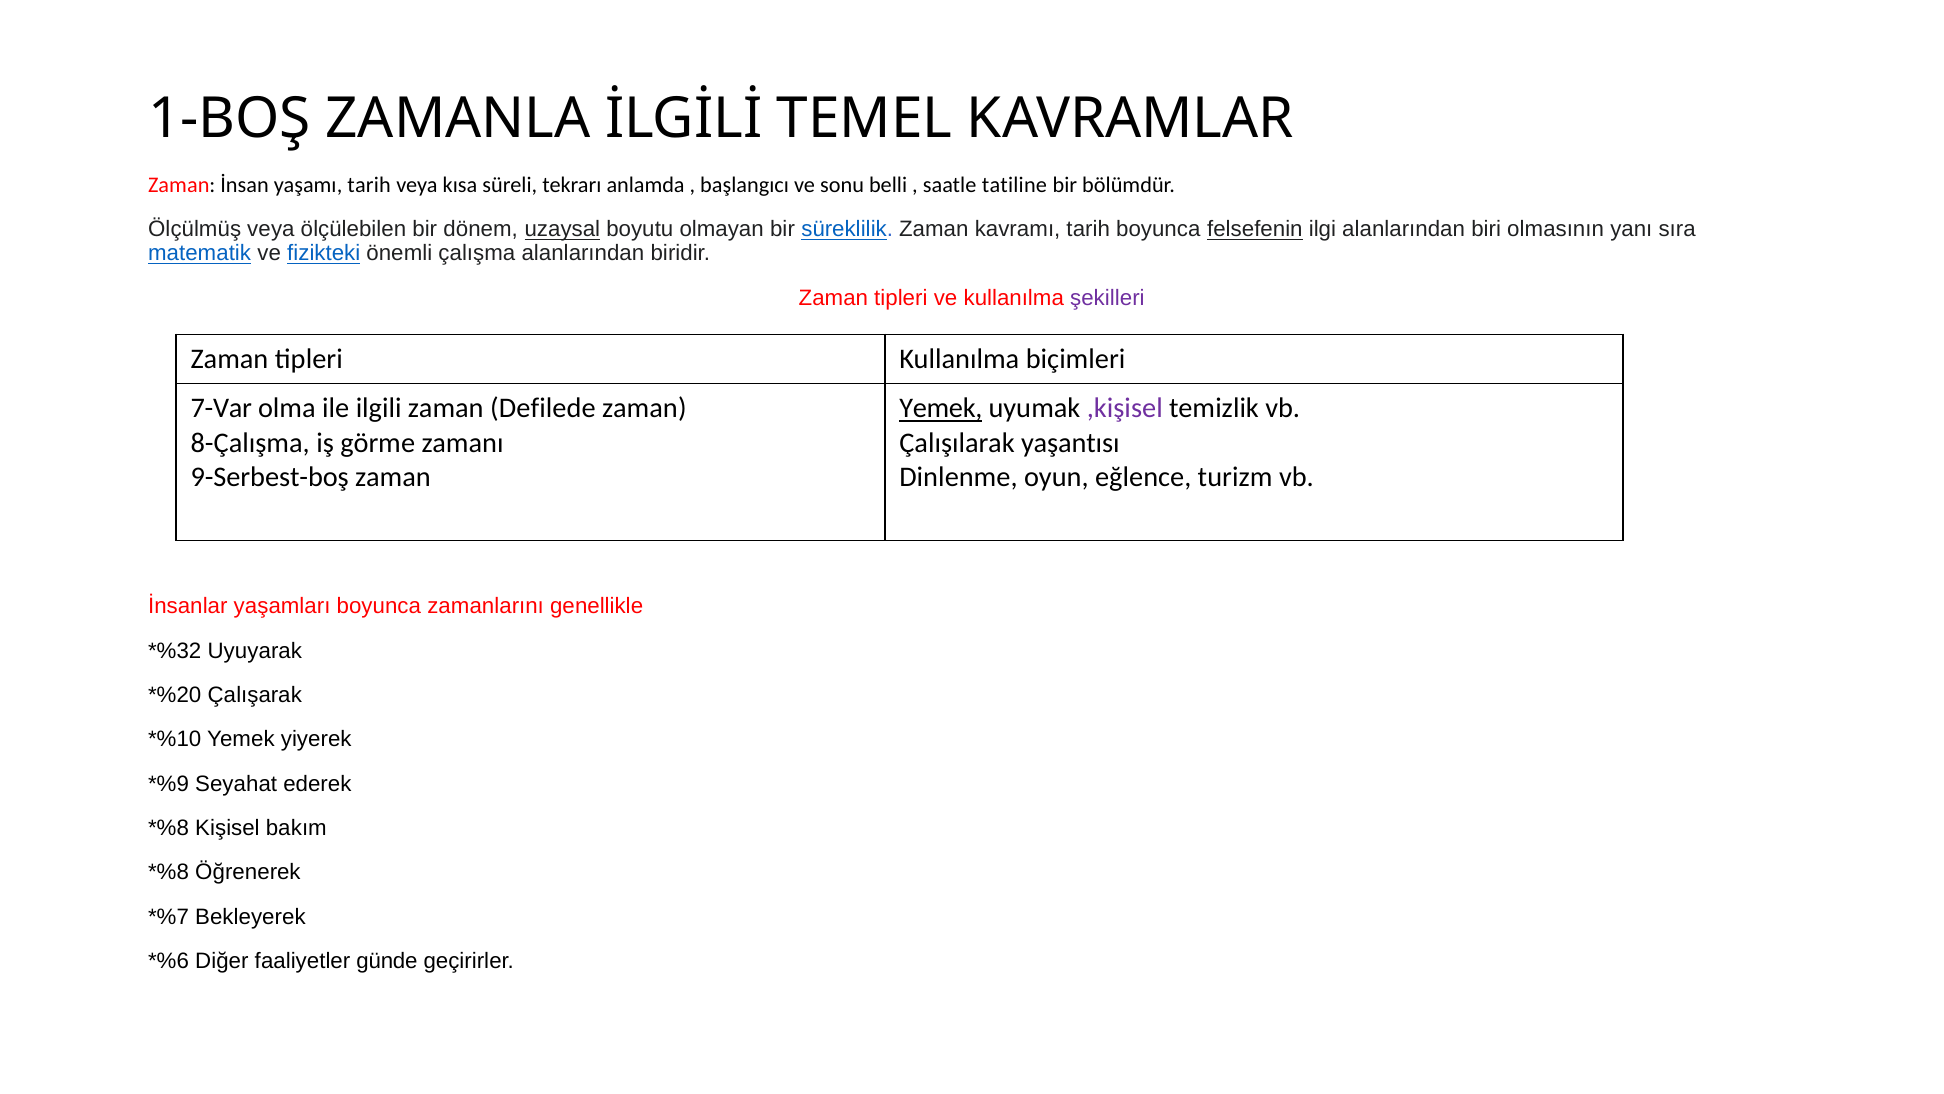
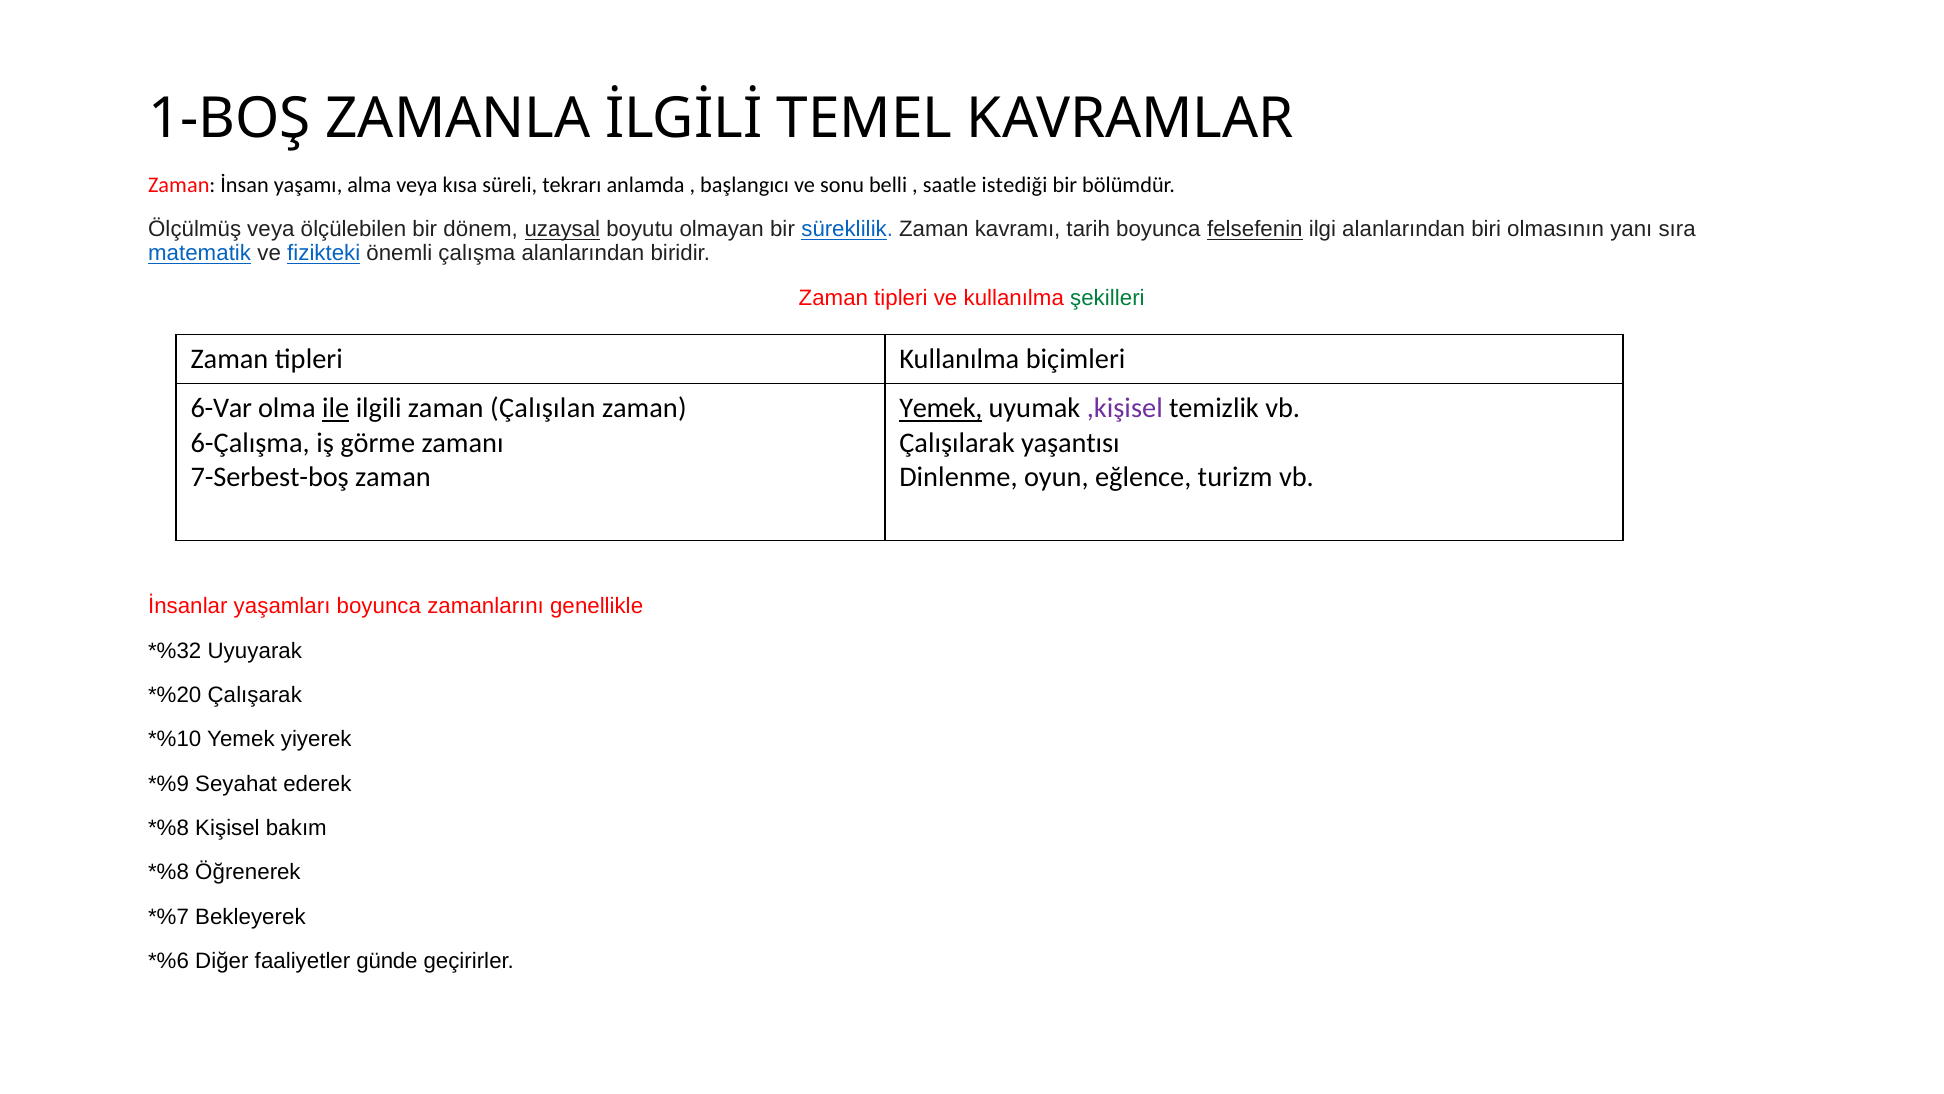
yaşamı tarih: tarih -> alma (369, 185)
tatiline: tatiline -> istediği (1014, 185)
şekilleri colour: purple -> green (1107, 298)
7-Var: 7-Var -> 6-Var (221, 408)
ile underline: none -> present (336, 408)
Defilede: Defilede -> Çalışılan (543, 408)
8-Çalışma: 8-Çalışma -> 6-Çalışma (250, 443)
9-Serbest-boş: 9-Serbest-boş -> 7-Serbest-boş (270, 477)
